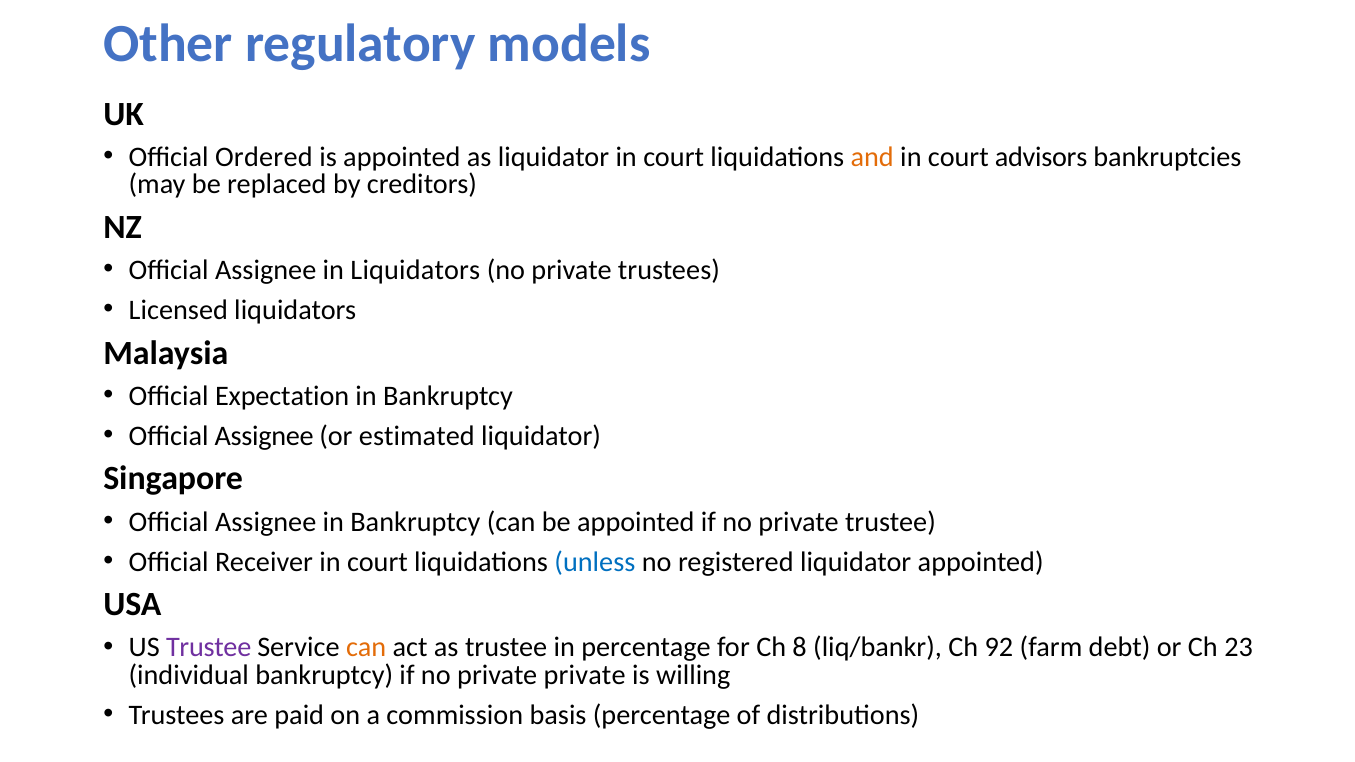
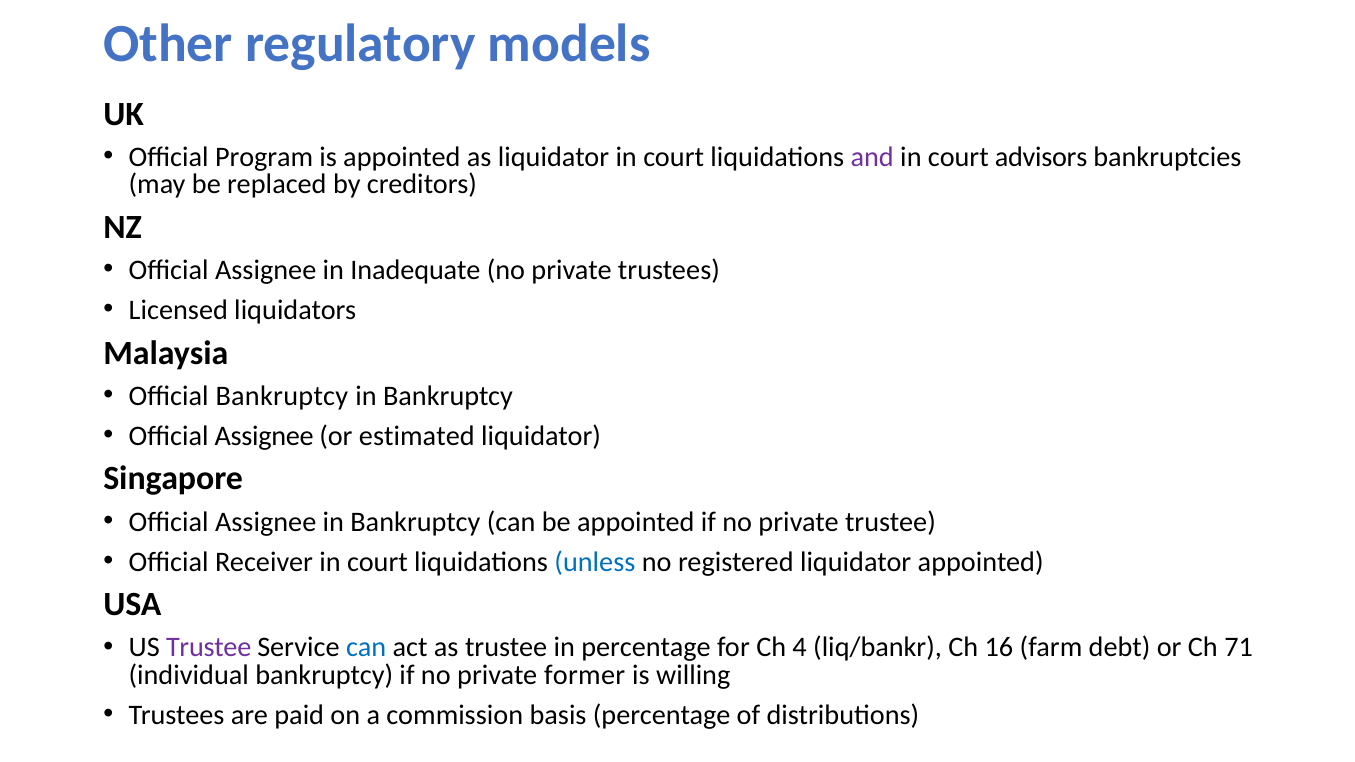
Ordered: Ordered -> Program (264, 157)
and colour: orange -> purple (872, 157)
in Liquidators: Liquidators -> Inadequate (416, 270)
Official Expectation: Expectation -> Bankruptcy (282, 396)
can colour: orange -> blue (366, 648)
8: 8 -> 4 (800, 648)
92: 92 -> 16 (999, 648)
23: 23 -> 71 (1239, 648)
private private: private -> former (585, 675)
